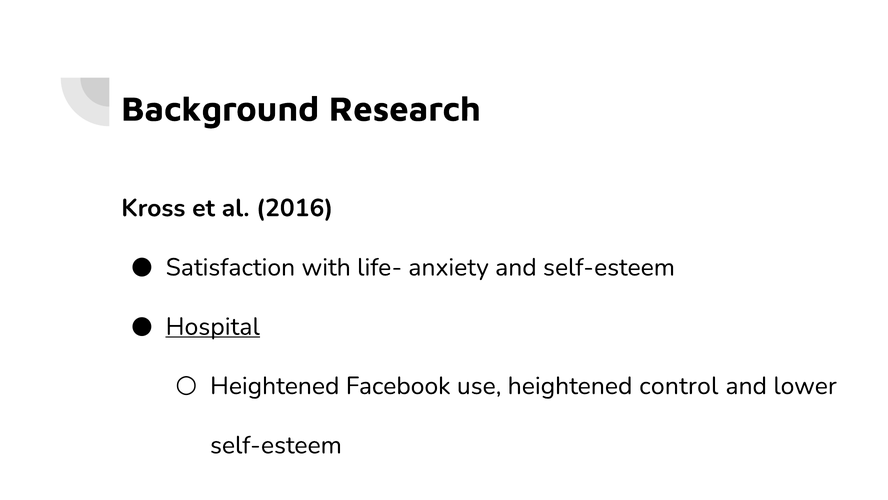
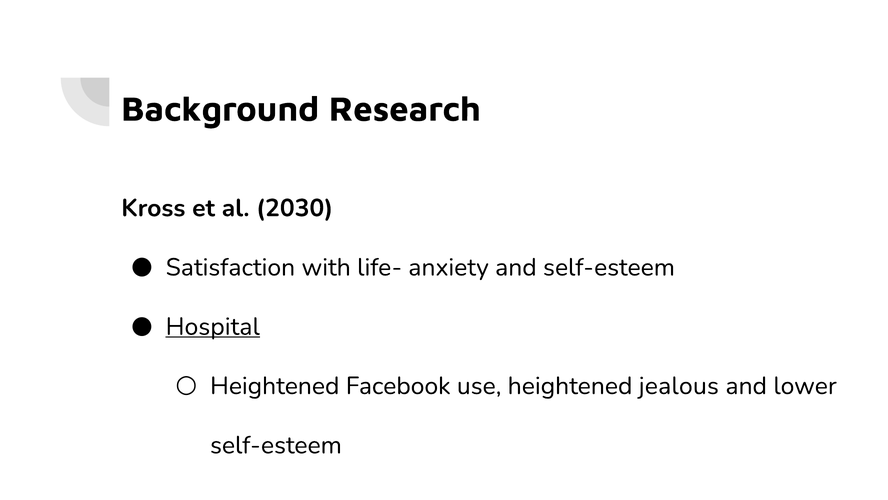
2016: 2016 -> 2030 (295, 208)
control: control -> jealous (679, 386)
